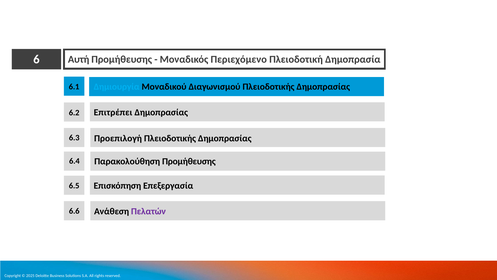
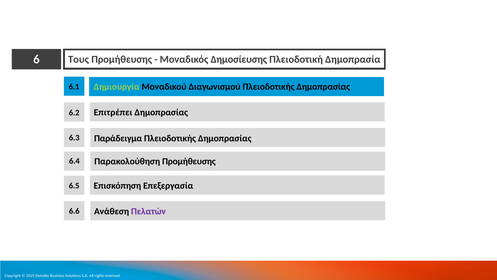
Αυτή: Αυτή -> Τους (79, 59)
Περιεχόμενο: Περιεχόμενο -> Δημοσίευσης (239, 59)
Δημιουργία colour: light blue -> light green (117, 87)
Προεπιλογή: Προεπιλογή -> Παράδειγμα (118, 138)
